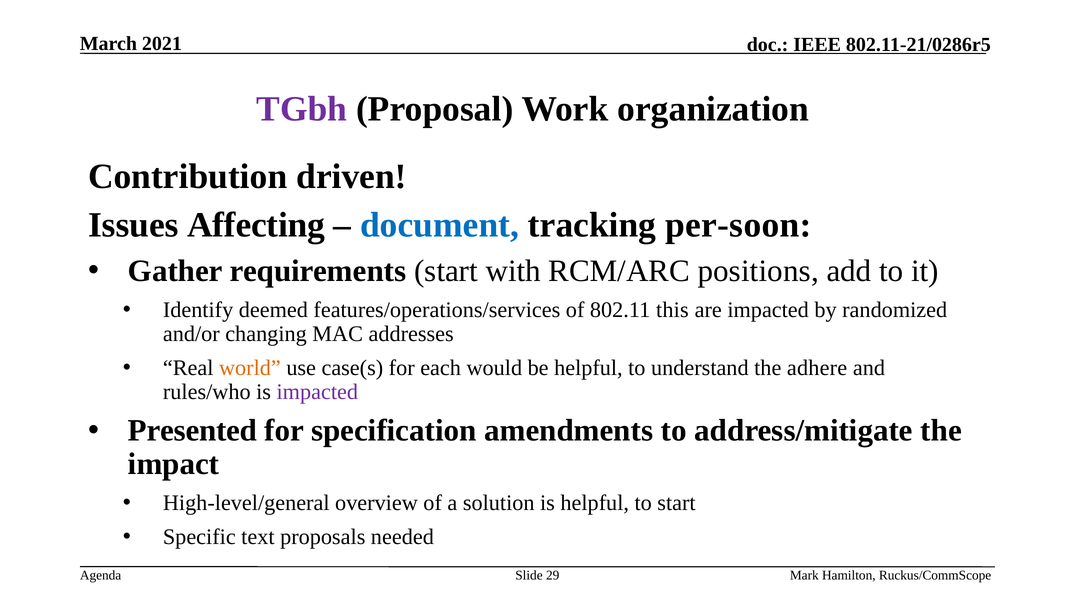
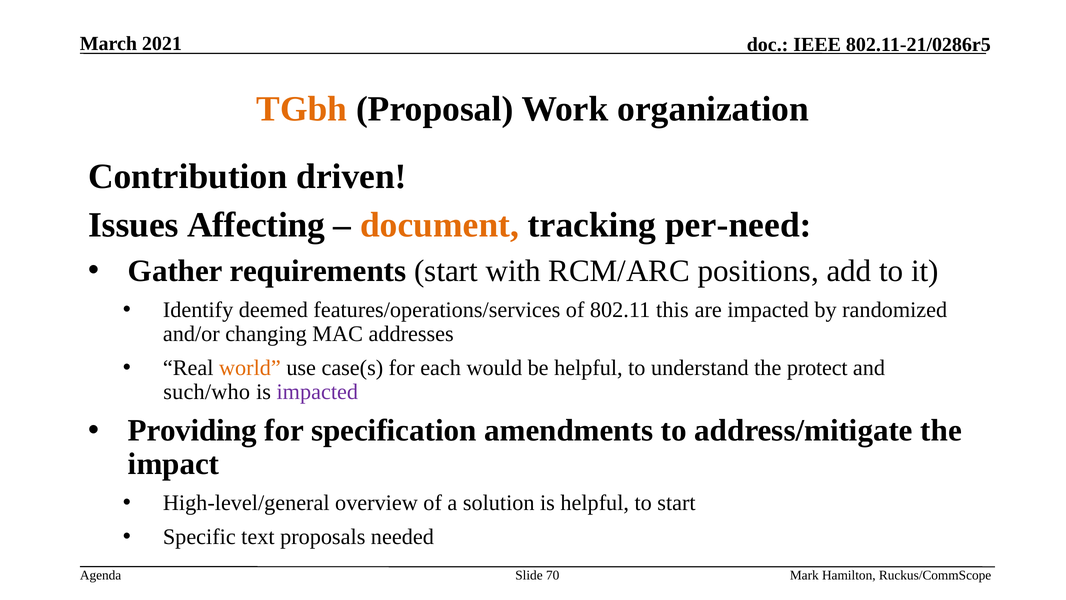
TGbh colour: purple -> orange (302, 109)
document colour: blue -> orange (440, 225)
per-soon: per-soon -> per-need (738, 225)
adhere: adhere -> protect (817, 368)
rules/who: rules/who -> such/who (207, 391)
Presented: Presented -> Providing (192, 430)
29: 29 -> 70 (553, 575)
